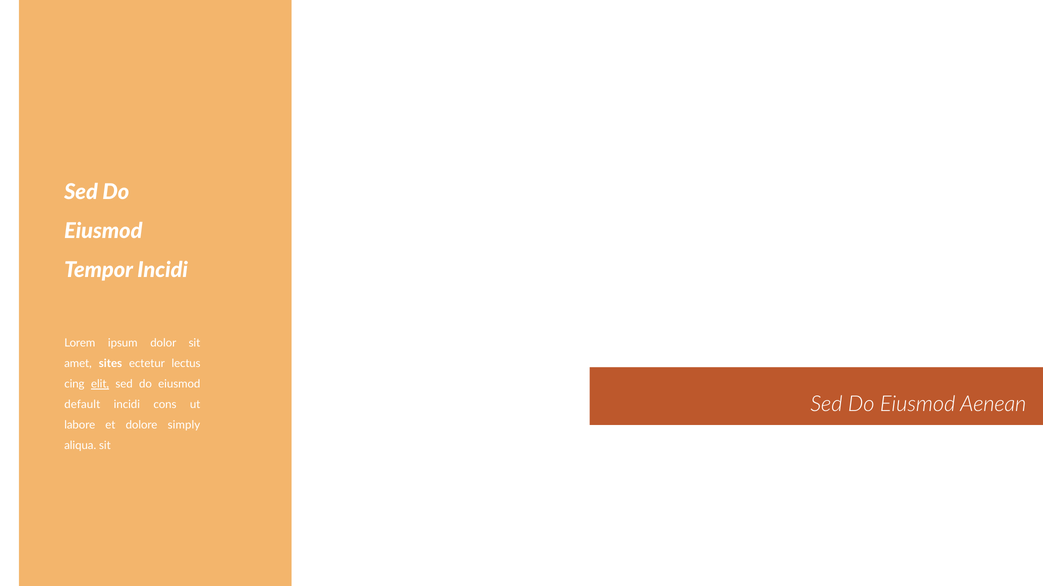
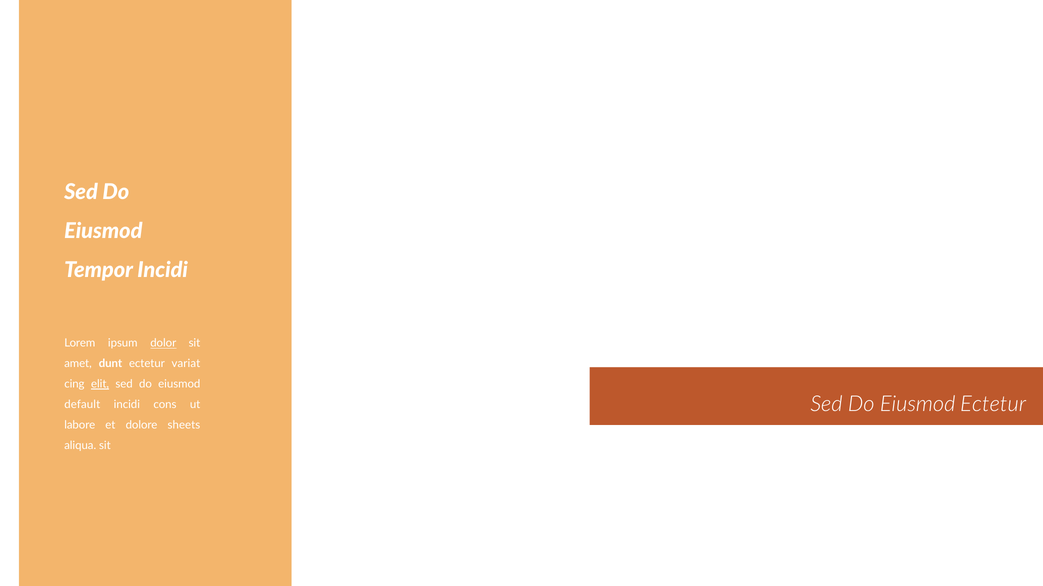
dolor underline: none -> present (163, 344)
sites: sites -> dunt (111, 364)
lectus: lectus -> variat (186, 364)
Eiusmod Aenean: Aenean -> Ectetur (993, 405)
simply: simply -> sheets (184, 426)
